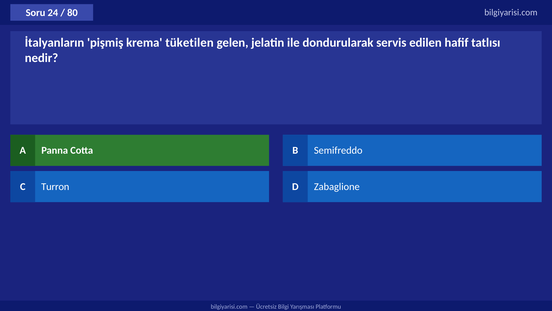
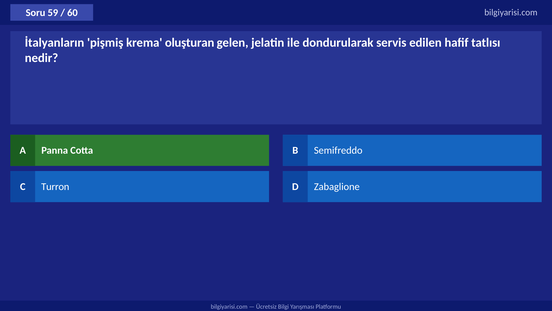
24: 24 -> 59 (53, 13)
80: 80 -> 60 (72, 13)
tüketilen: tüketilen -> oluşturan (190, 42)
